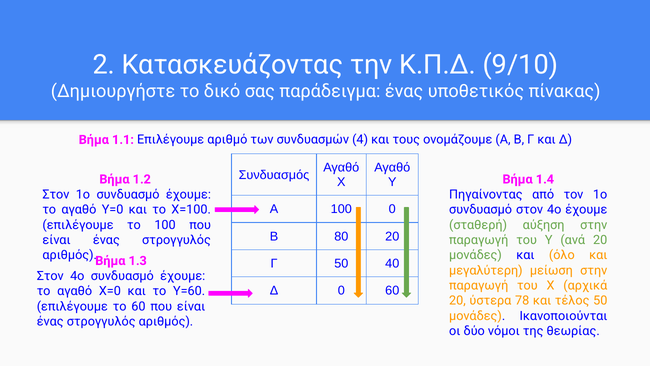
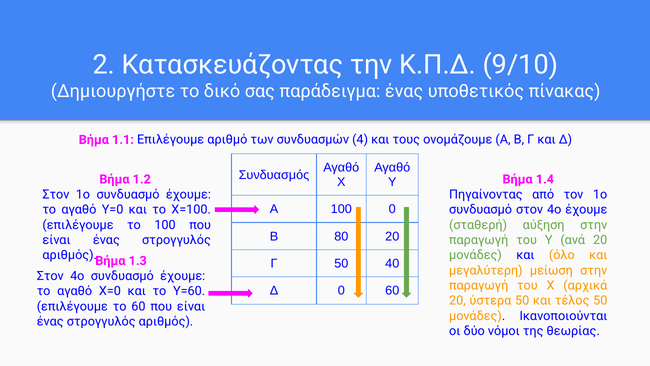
ύστερα 78: 78 -> 50 (522, 301)
